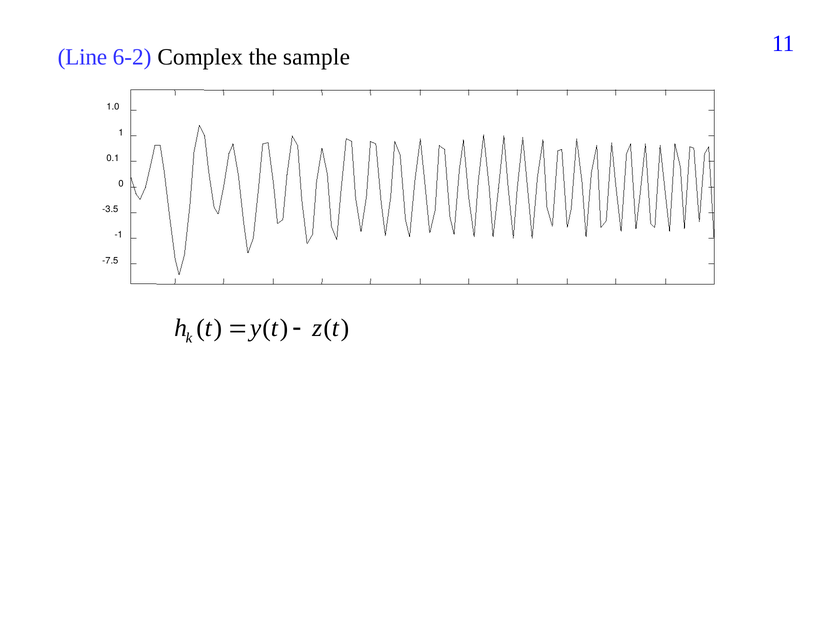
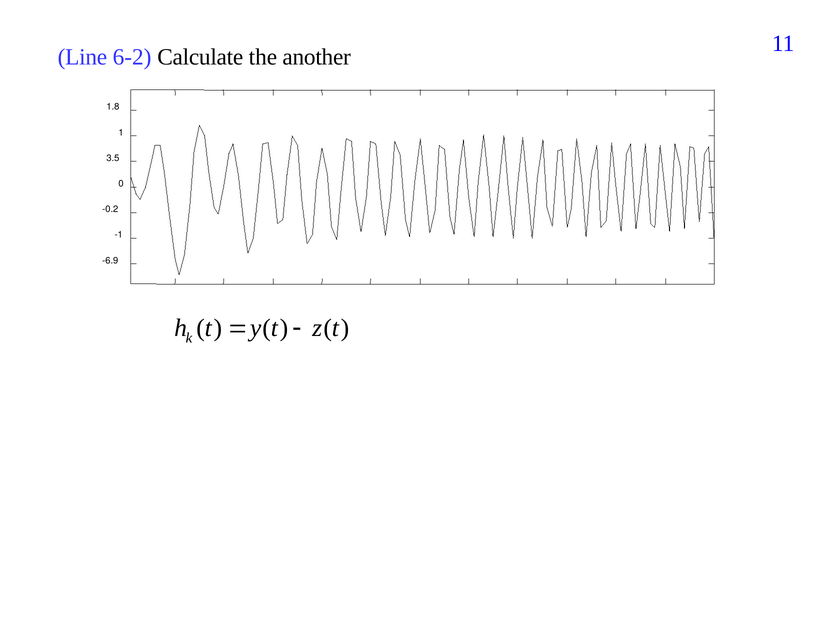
Complex: Complex -> Calculate (200, 57)
sample: sample -> another (317, 57)
1.0: 1.0 -> 1.8 (113, 107)
0.1: 0.1 -> 3.5 (113, 158)
-3.5: -3.5 -> -0.2 (110, 209)
-7.5: -7.5 -> -6.9 (110, 261)
